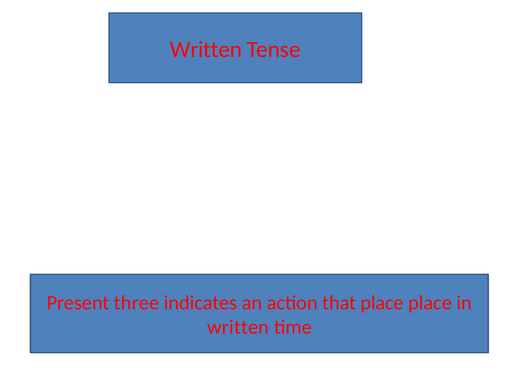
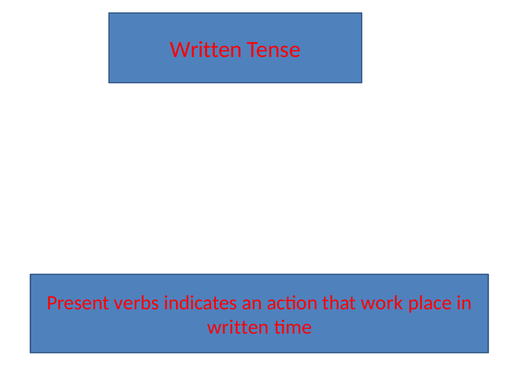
three: three -> verbs (137, 303)
that place: place -> work (382, 303)
